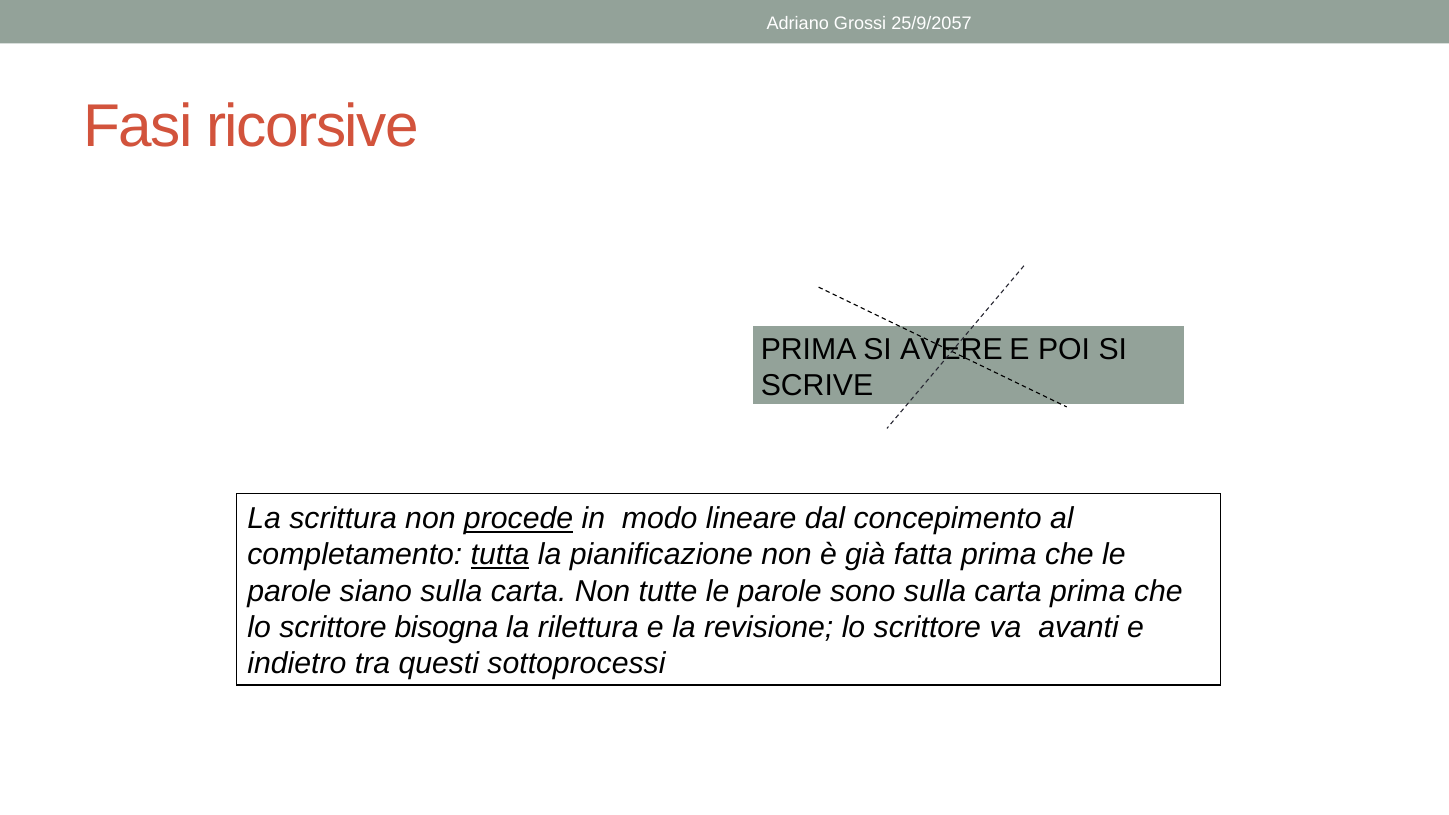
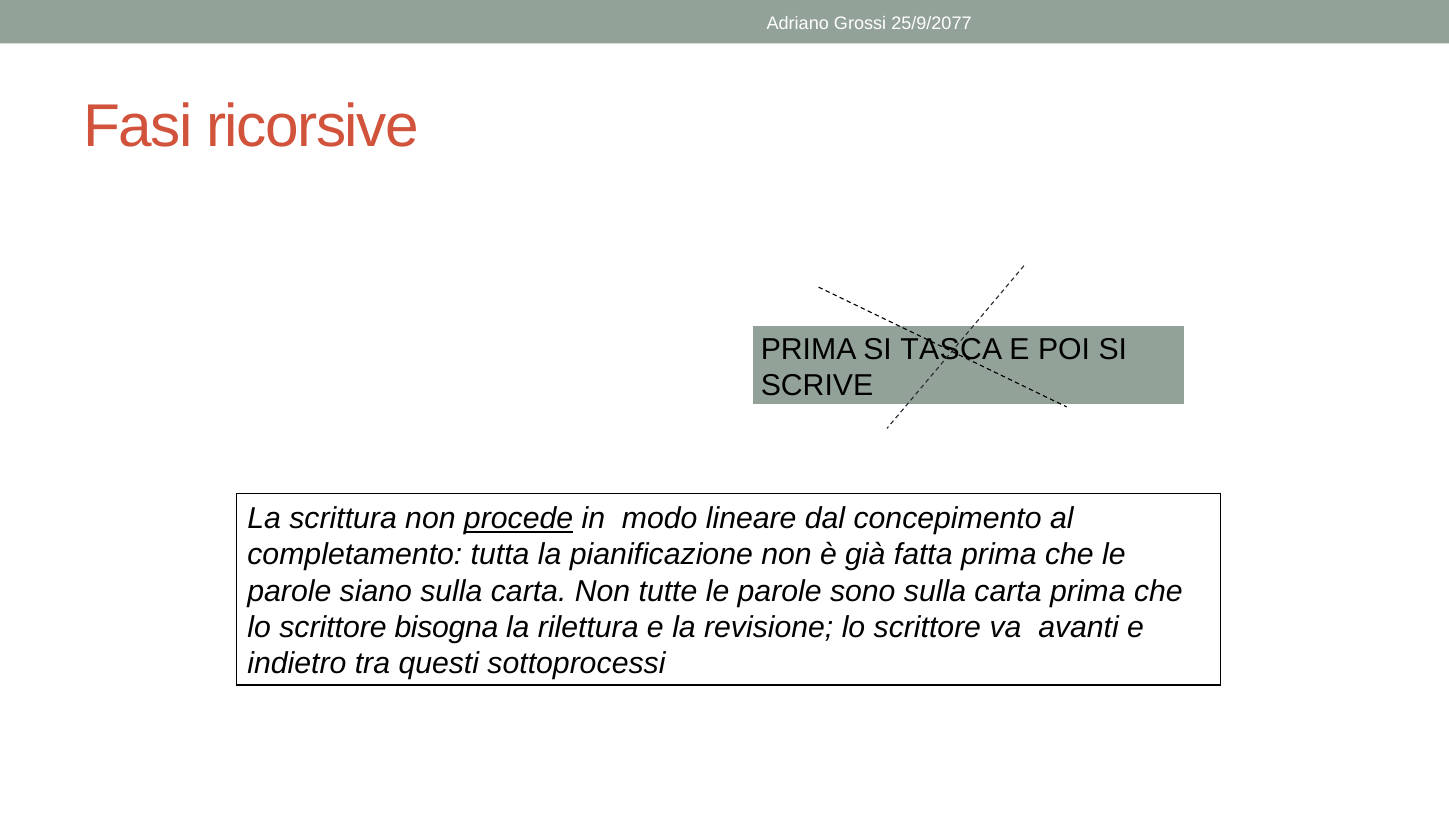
25/9/2057: 25/9/2057 -> 25/9/2077 (931, 23)
AVERE: AVERE -> TASCA (951, 349)
tutta underline: present -> none (500, 555)
